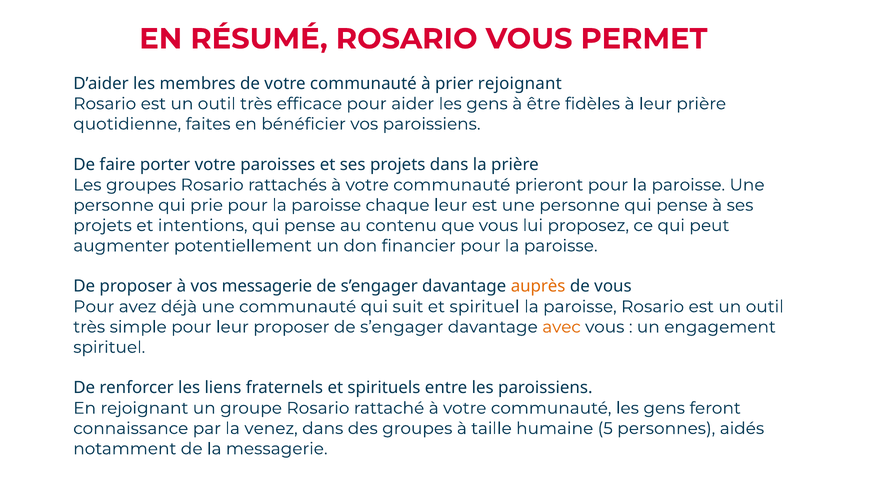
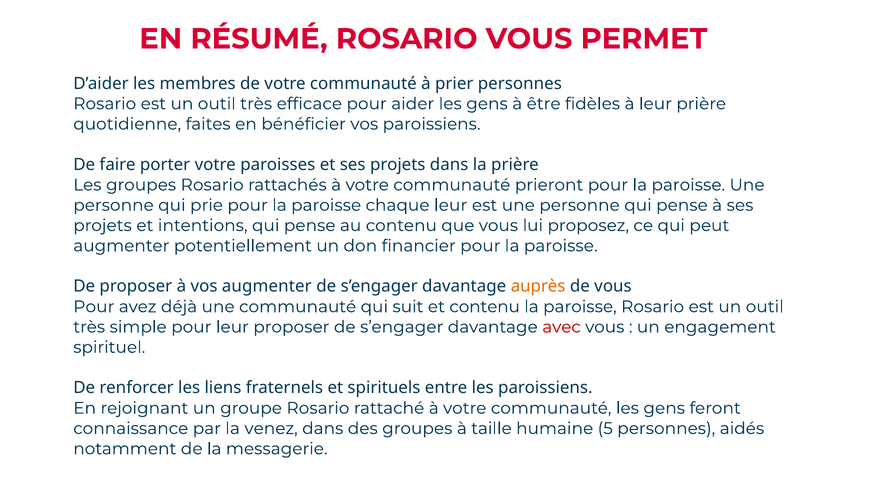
prier rejoignant: rejoignant -> personnes (520, 84)
vos messagerie: messagerie -> augmenter (267, 287)
et spirituel: spirituel -> contenu (485, 307)
avec colour: orange -> red (562, 327)
